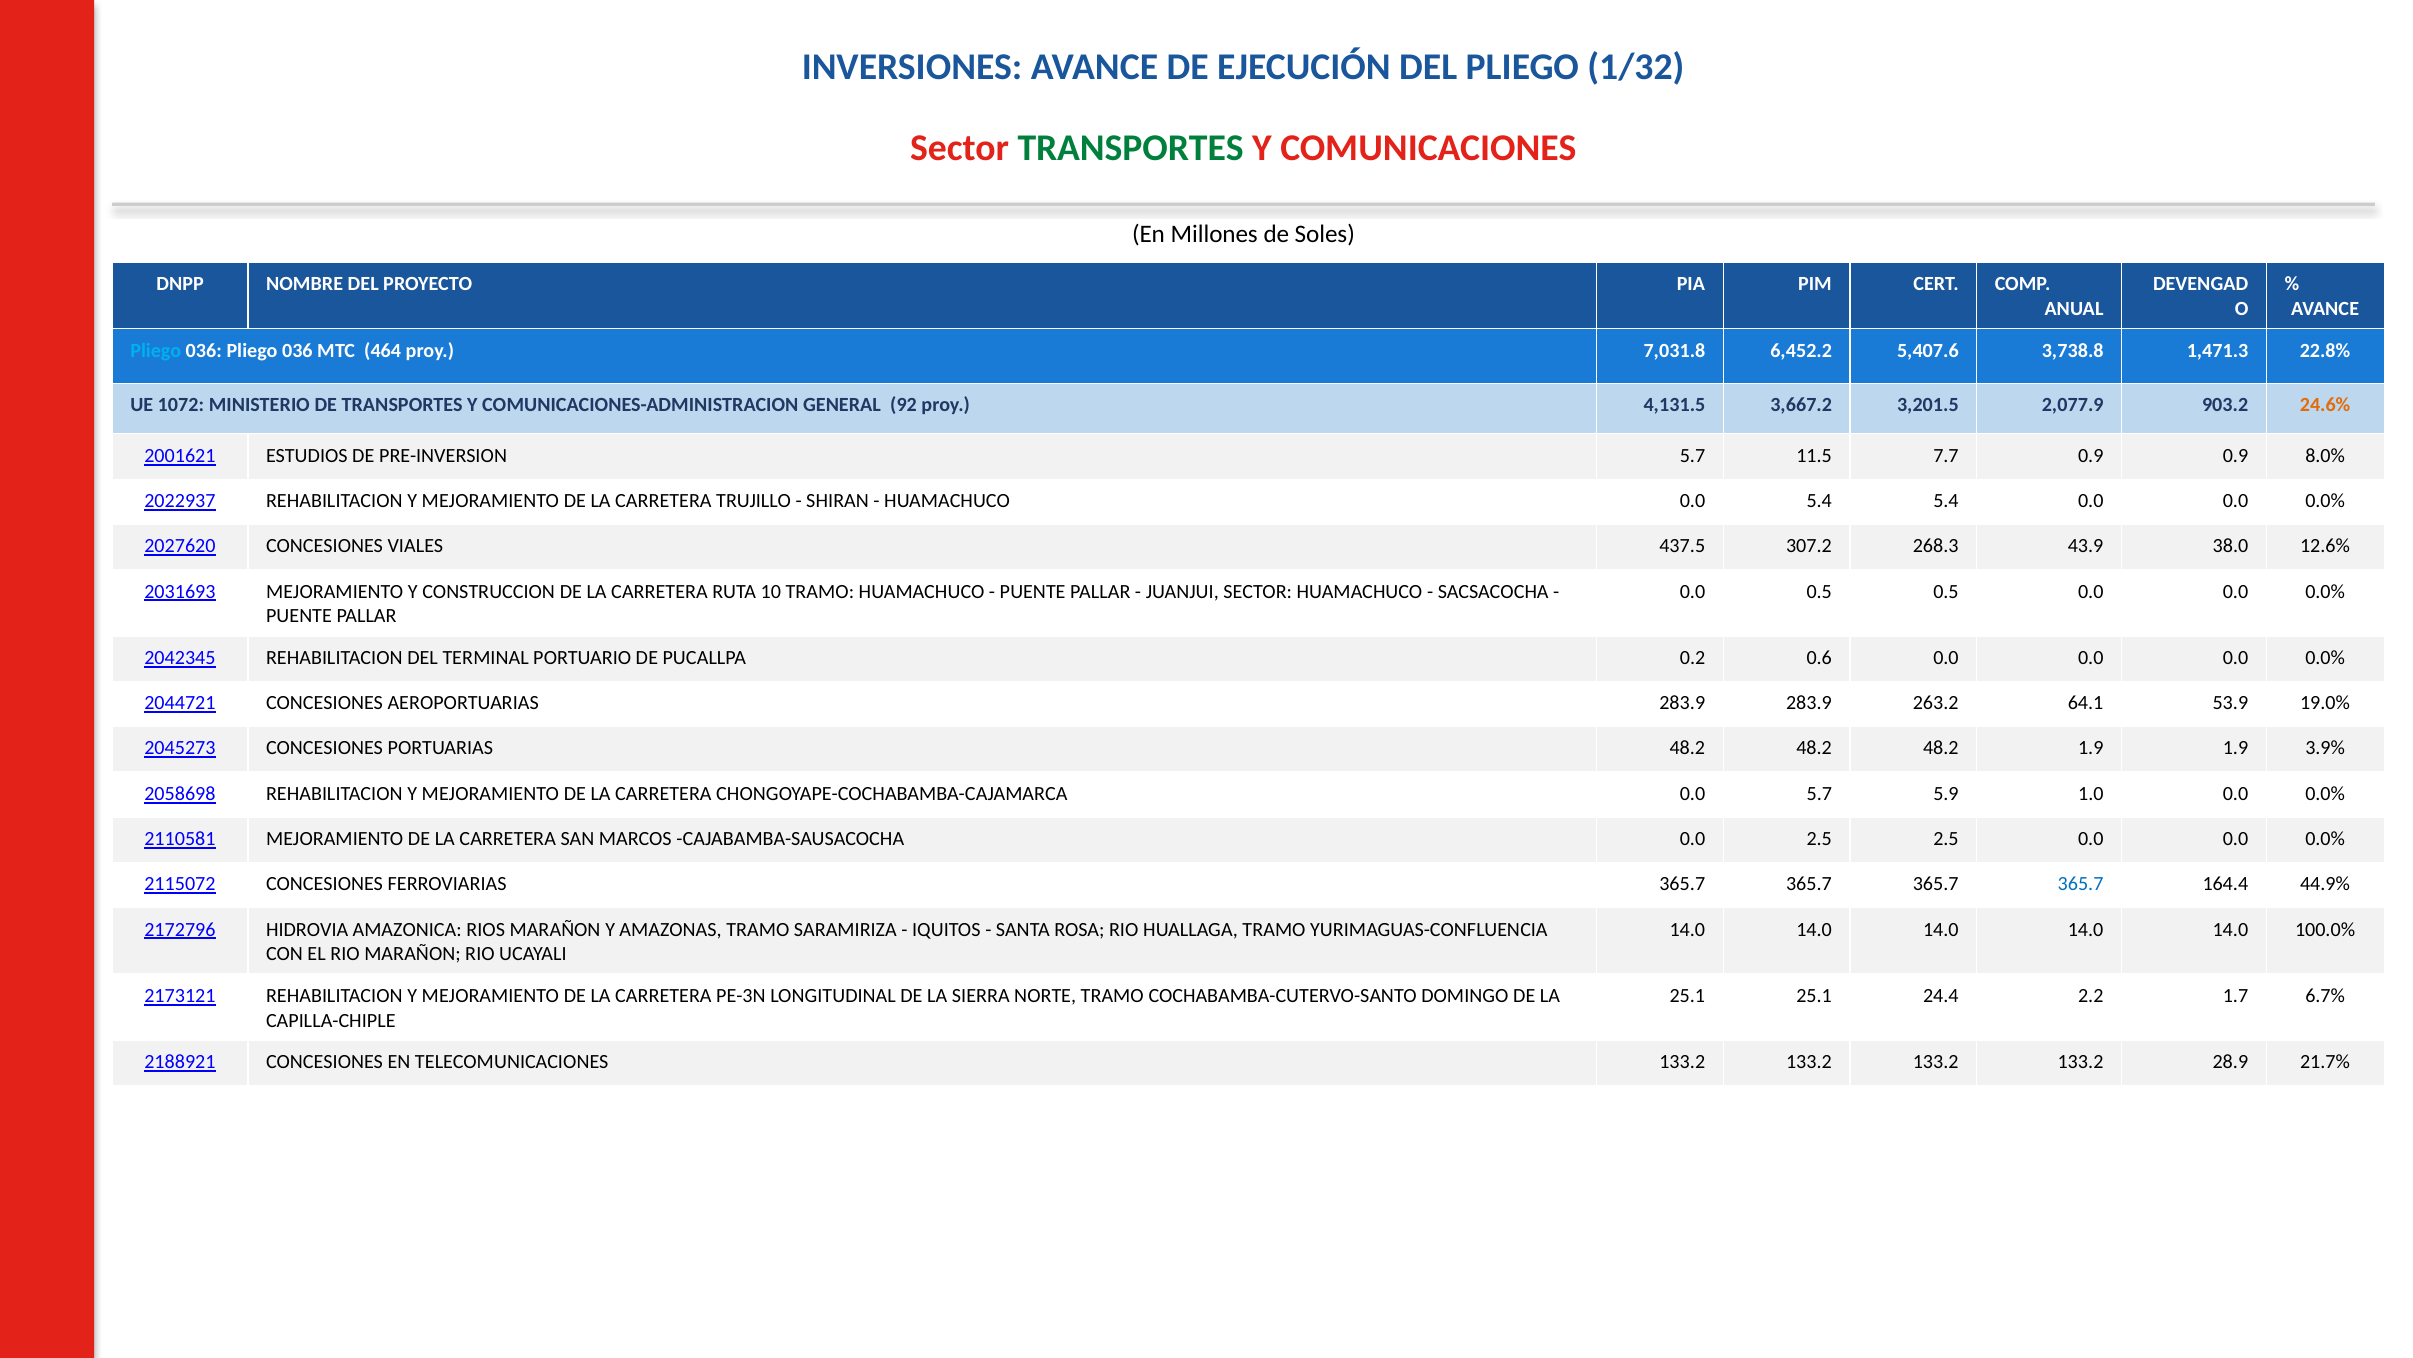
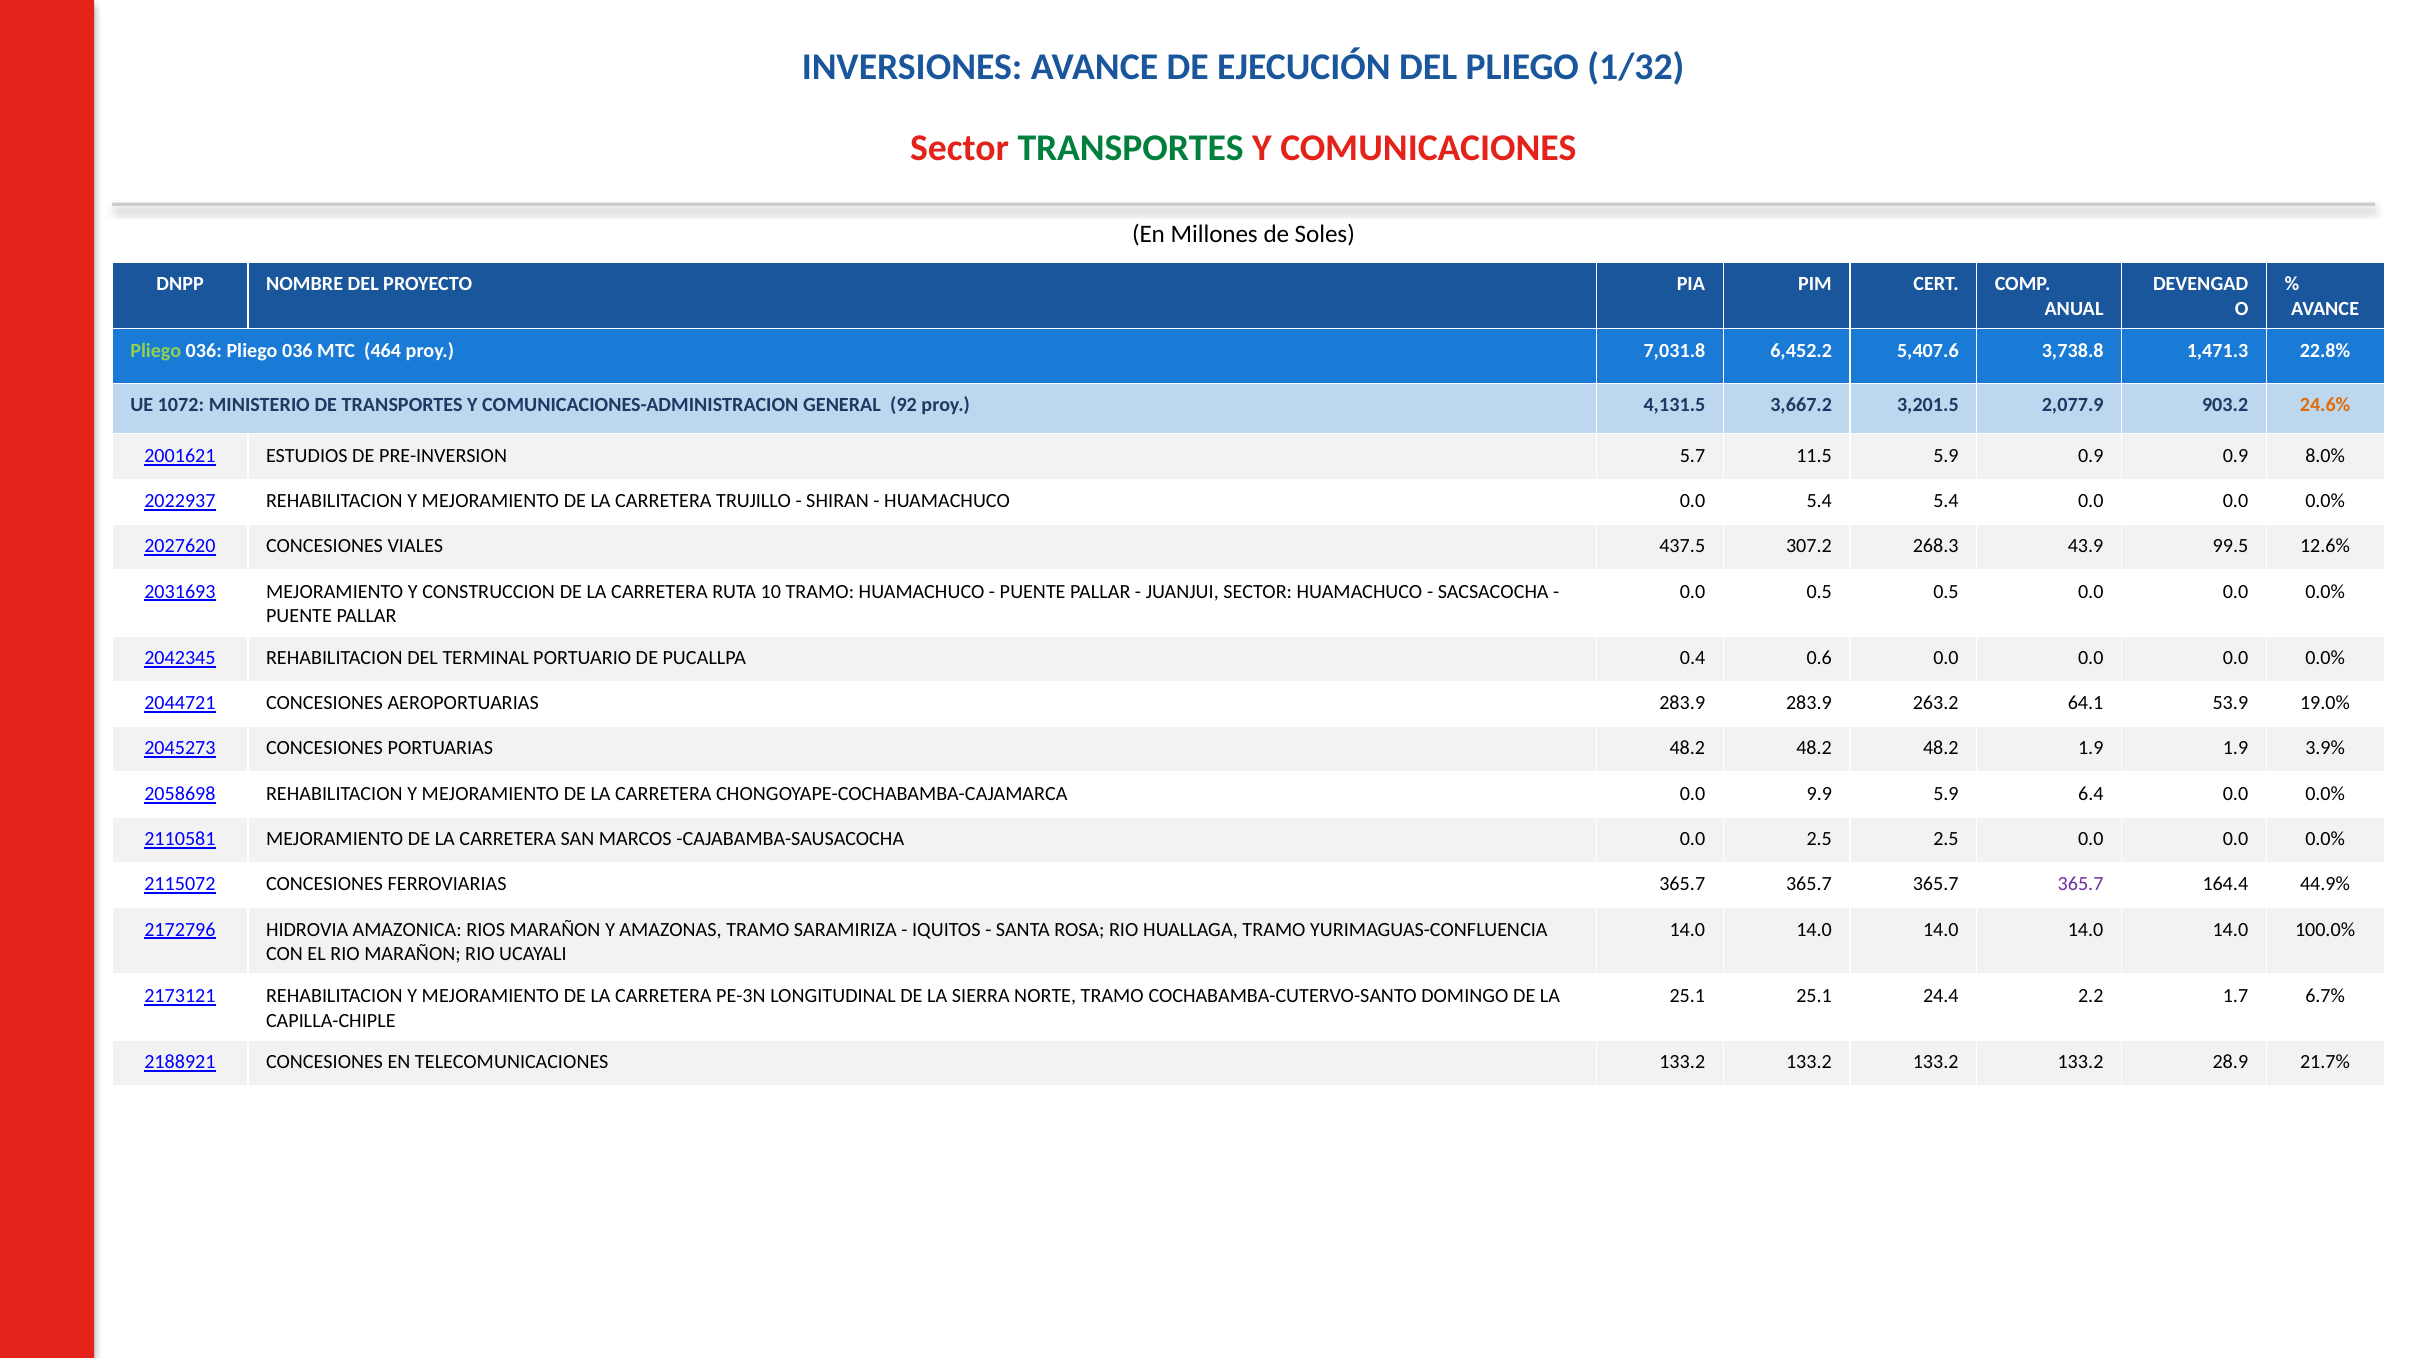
Pliego colour: light blue -> light green (156, 351)
11.5 7.7: 7.7 -> 5.9 (1946, 456)
38.0: 38.0 -> 99.5 (2230, 546)
0.2: 0.2 -> 0.4 (1693, 658)
0.0 5.7: 5.7 -> 9.9 (1819, 793)
1.0: 1.0 -> 6.4 (2091, 793)
365.7 colour: blue -> purple (2081, 884)
